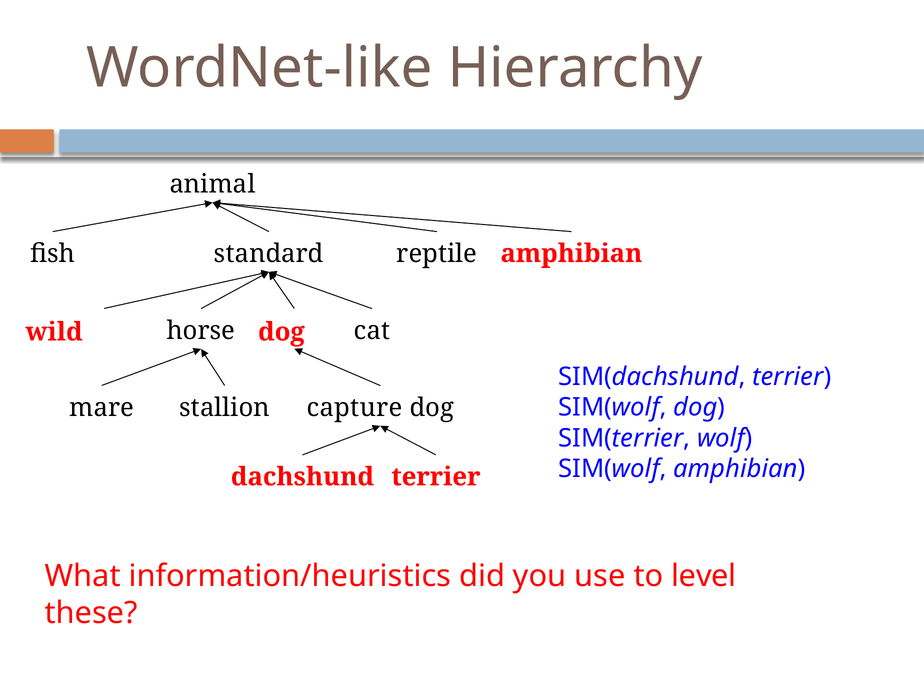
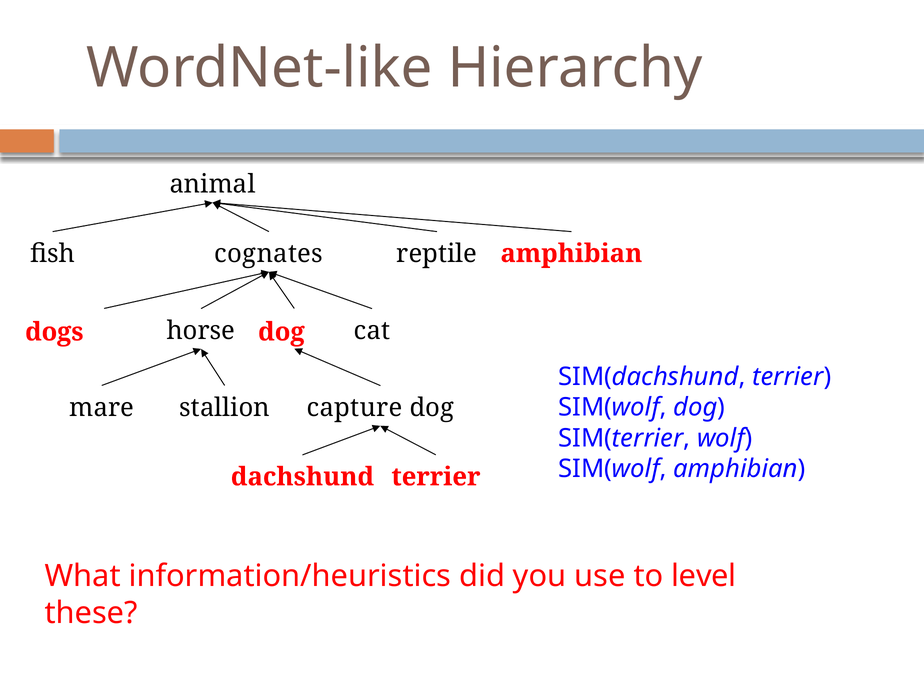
standard: standard -> cognates (269, 254)
wild: wild -> dogs (54, 332)
